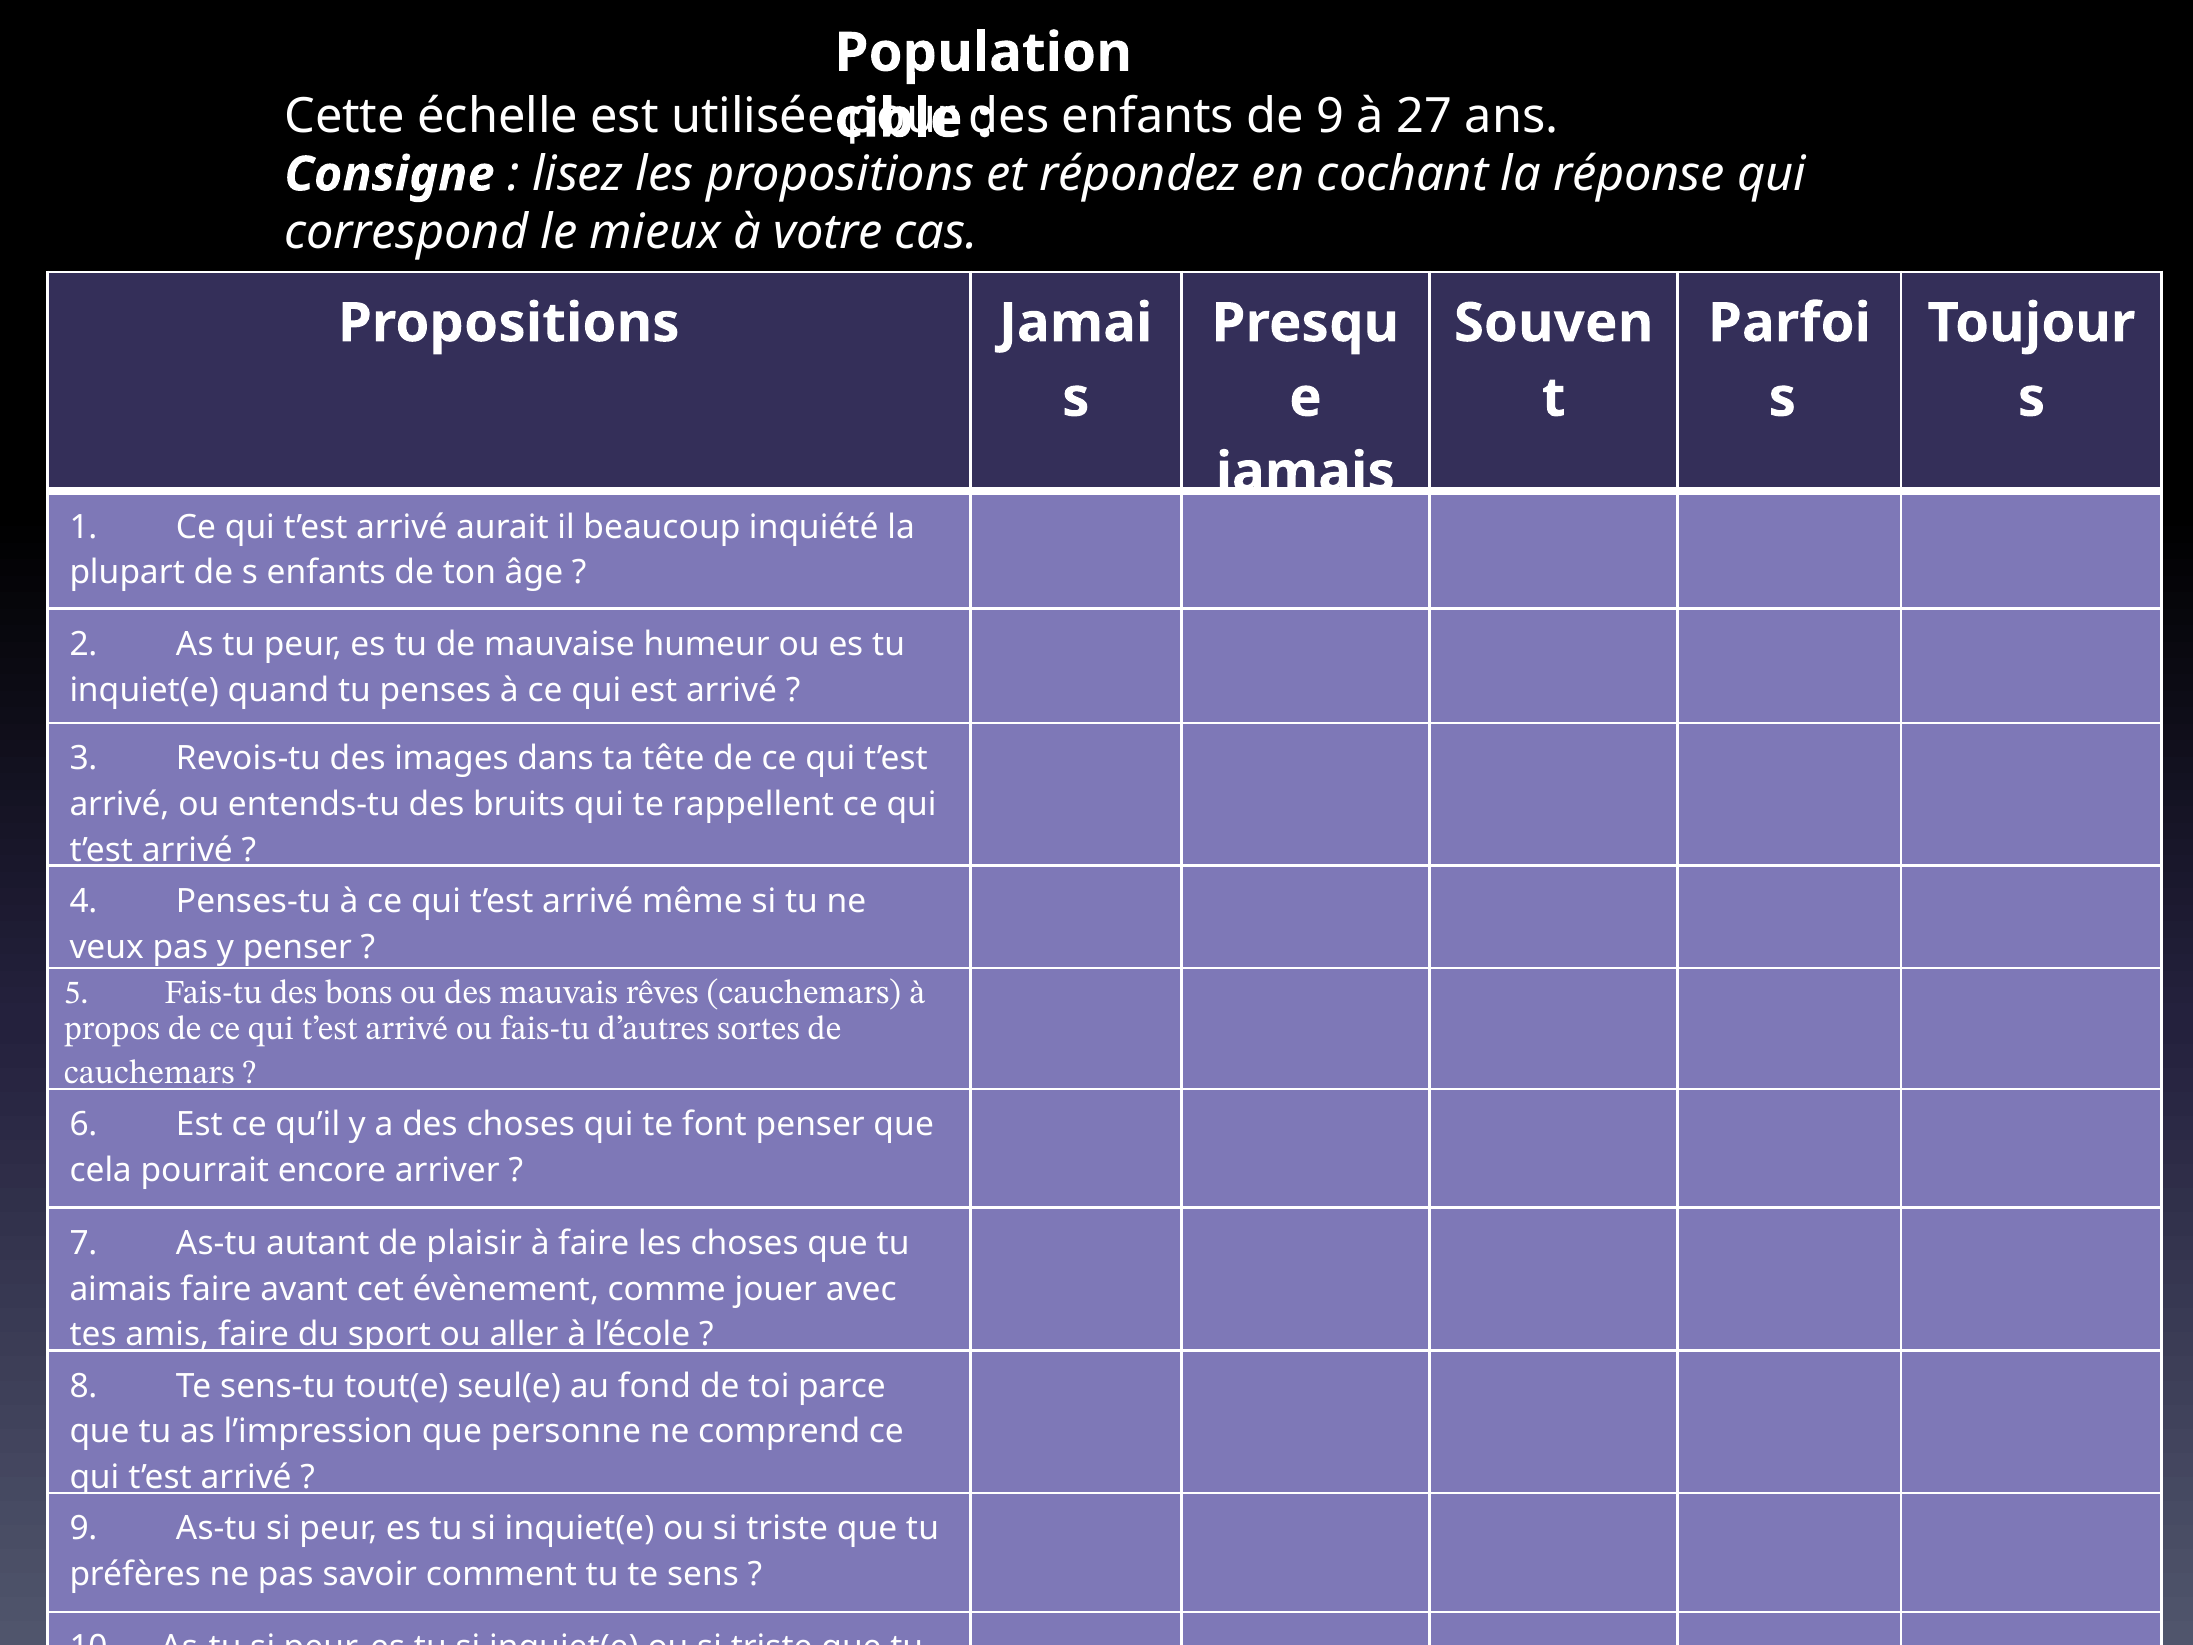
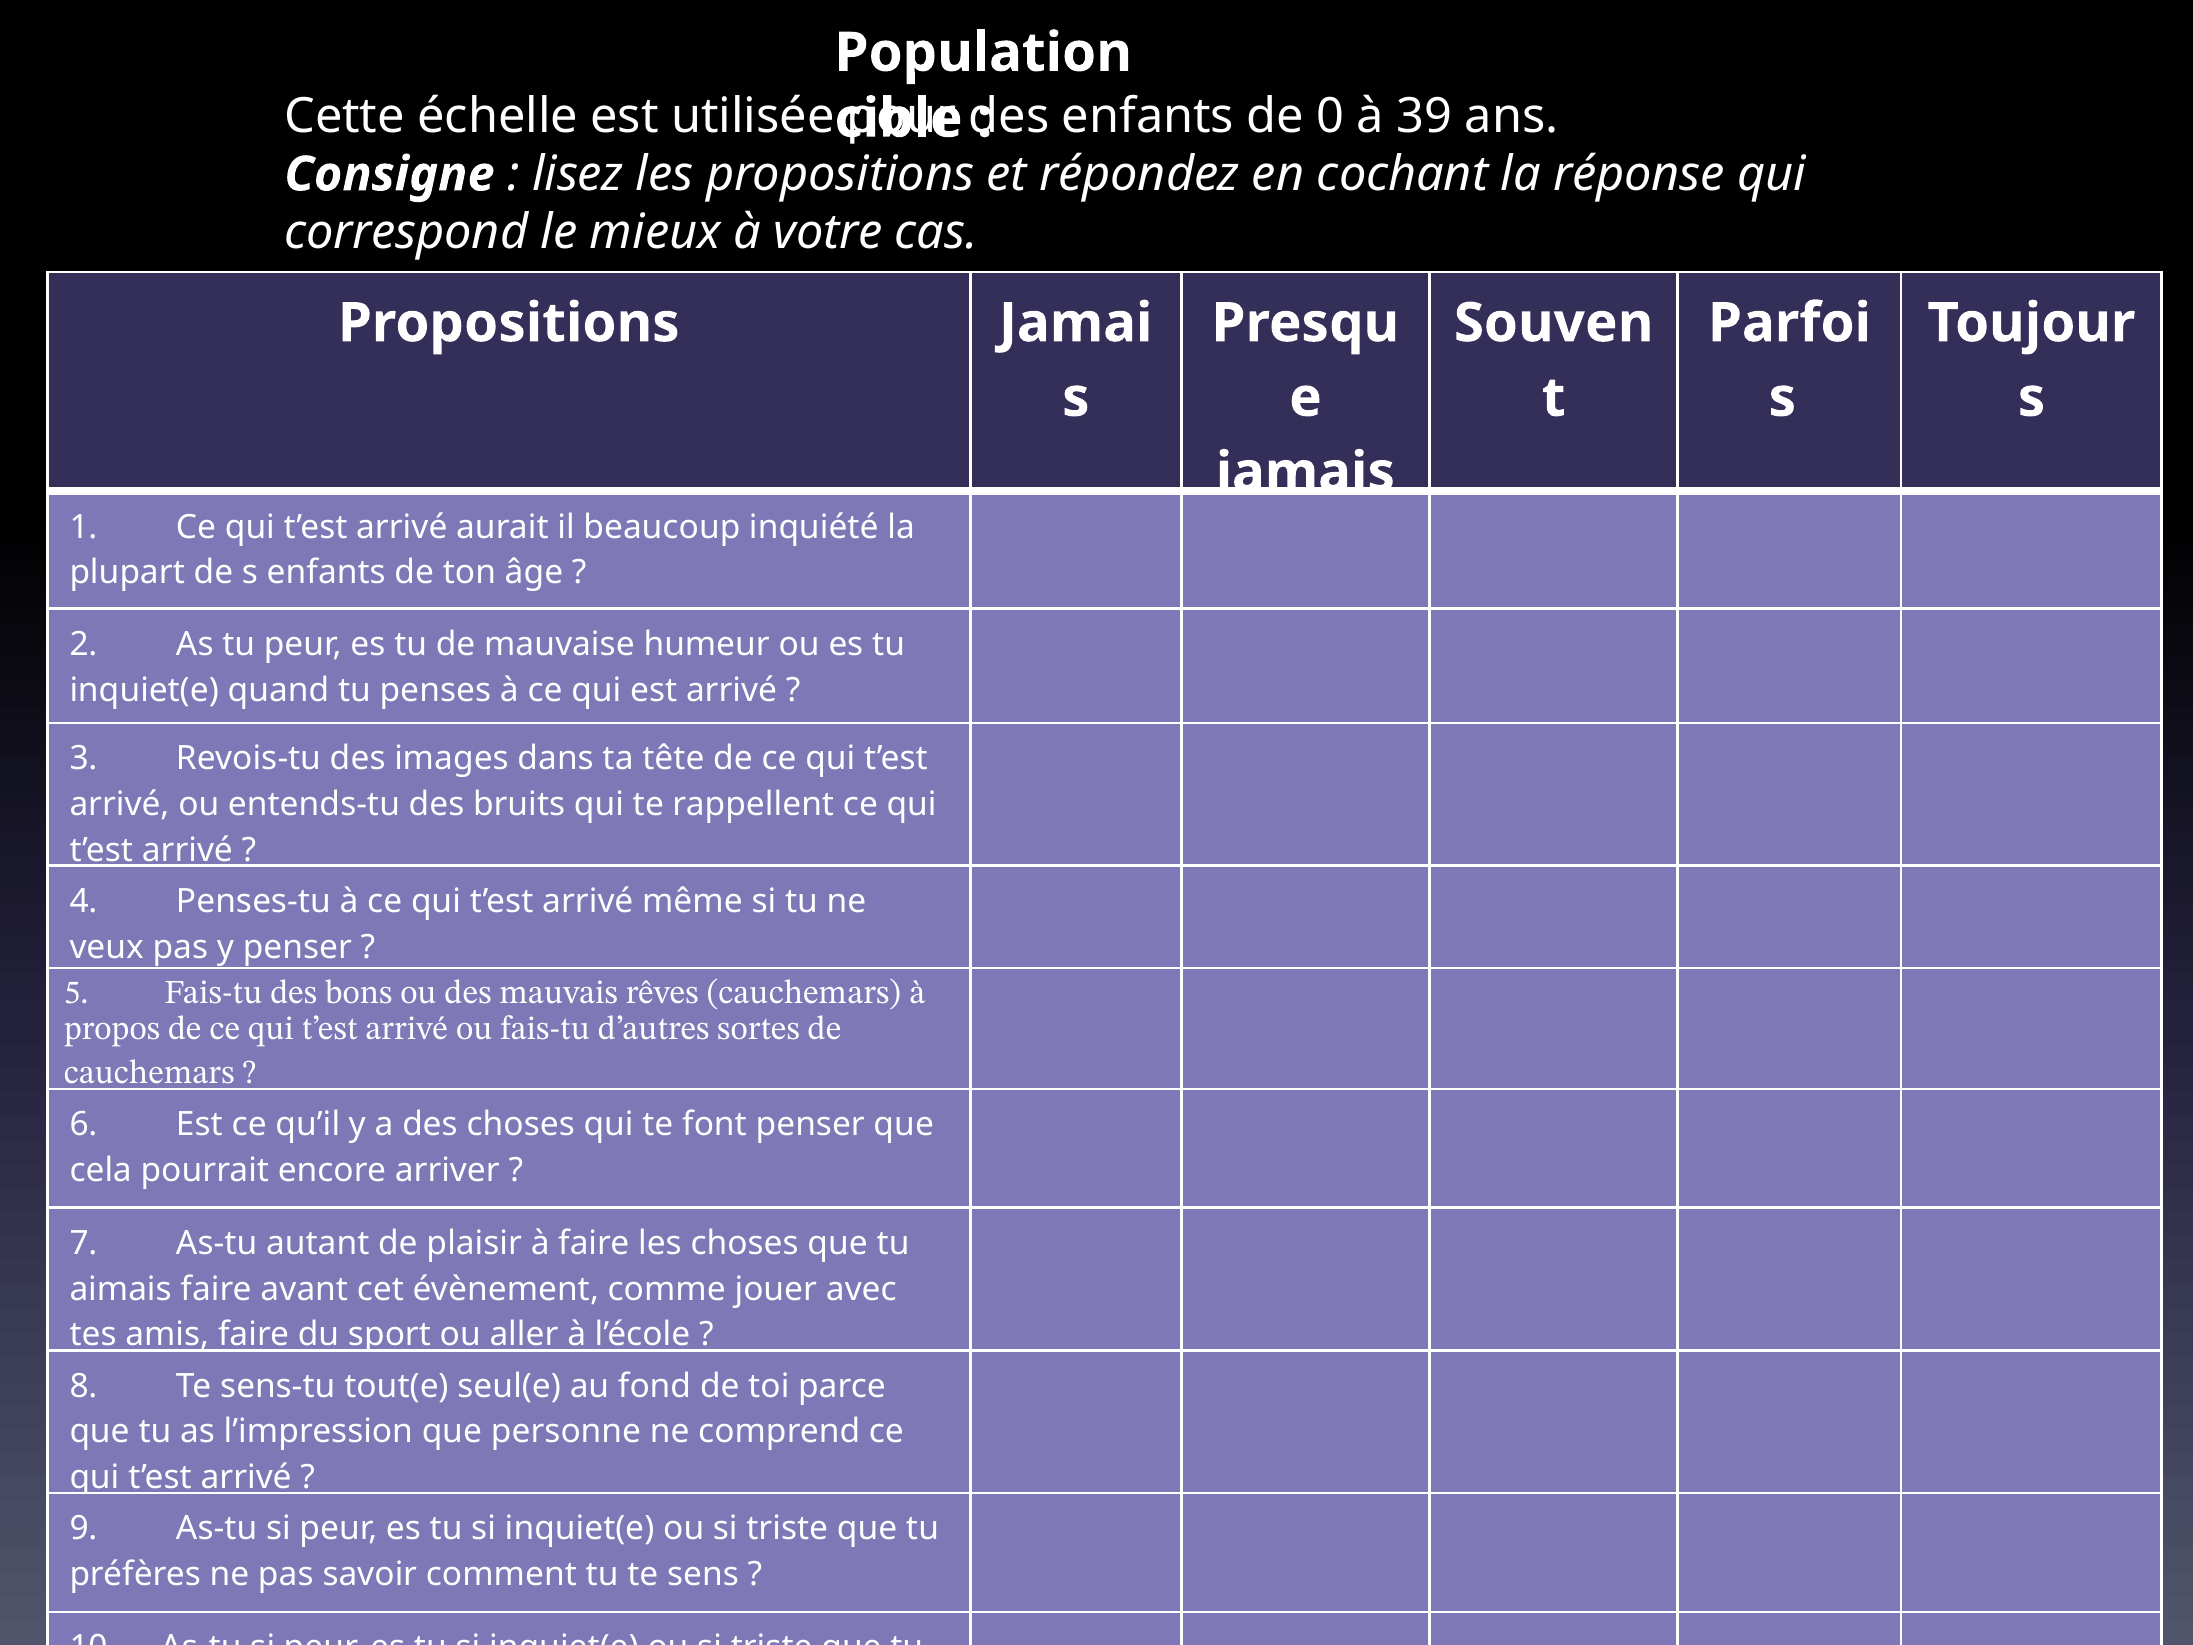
de 9: 9 -> 0 (1331, 116)
27: 27 -> 39 (1425, 116)
